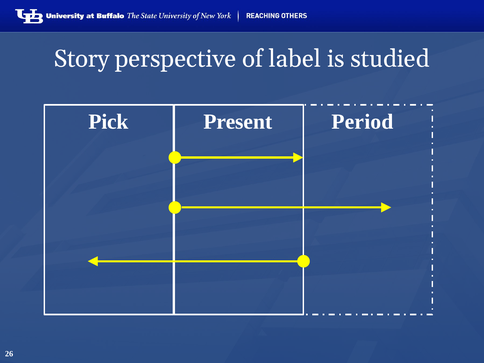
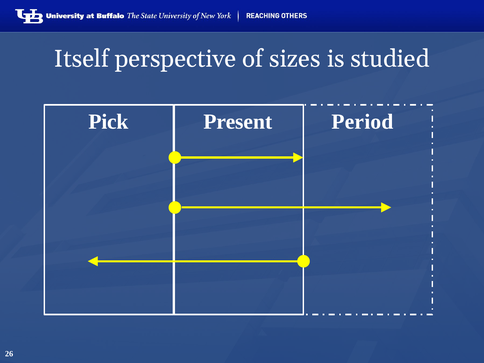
Story: Story -> Itself (81, 59)
label: label -> sizes (295, 59)
